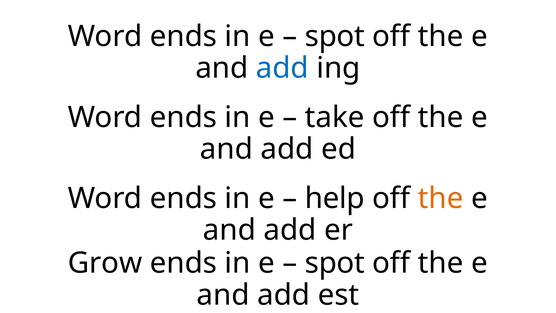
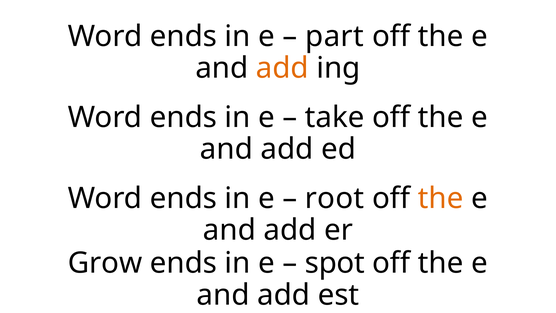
spot: spot -> part (335, 36)
add colour: blue -> orange (282, 68)
help: help -> root (335, 198)
